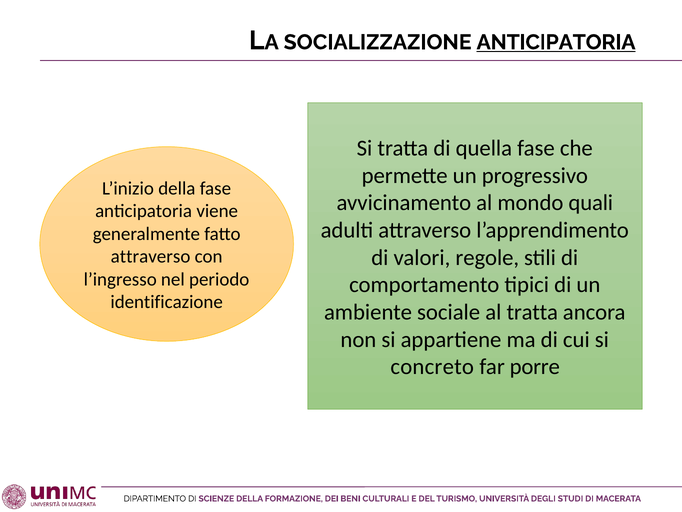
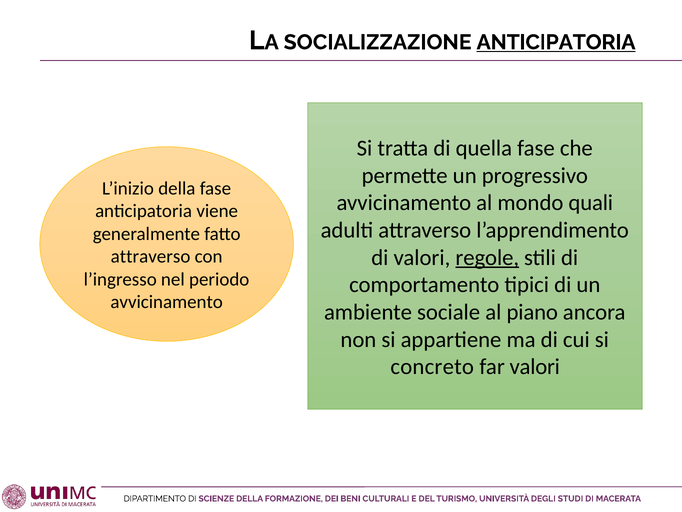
regole underline: none -> present (487, 257)
identificazione: identificazione -> avvicinamento (167, 302)
al tratta: tratta -> piano (532, 312)
far porre: porre -> valori (535, 366)
